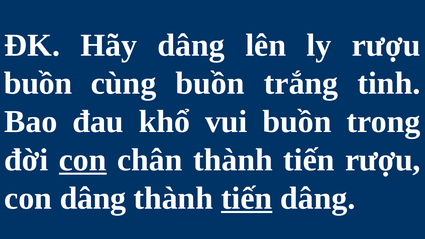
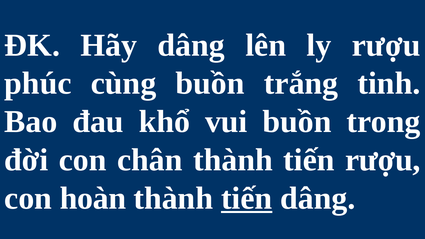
buồn: buồn -> phúc (38, 84)
con underline: present -> none (83, 160)
con dâng: dâng -> hoàn (93, 198)
